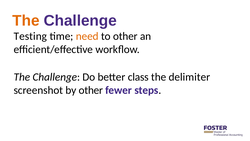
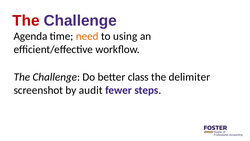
The colour: orange -> red (26, 21)
Testing: Testing -> Agenda (30, 36)
to other: other -> using (125, 36)
by other: other -> audit (91, 90)
